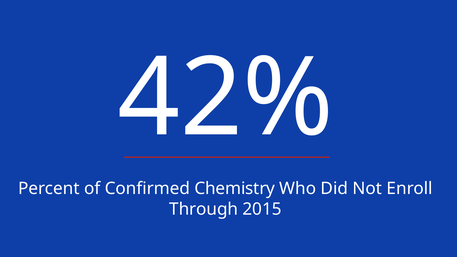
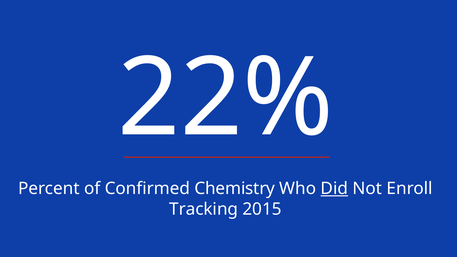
42%: 42% -> 22% (226, 98)
Did underline: none -> present (334, 189)
Through: Through -> Tracking (204, 209)
